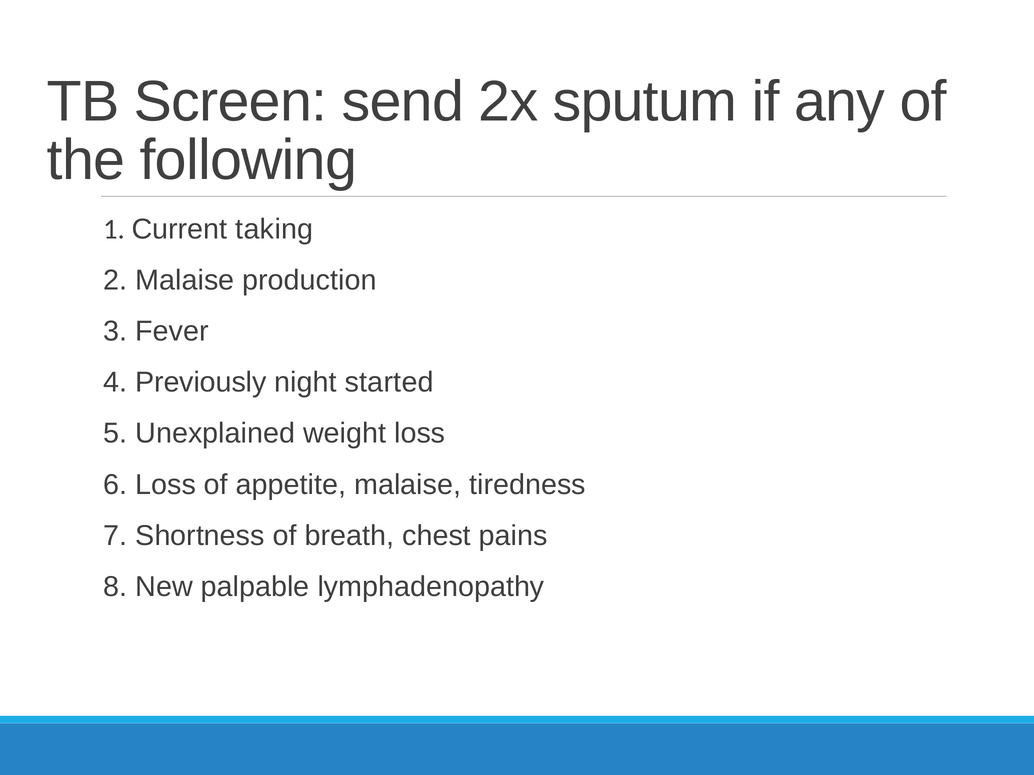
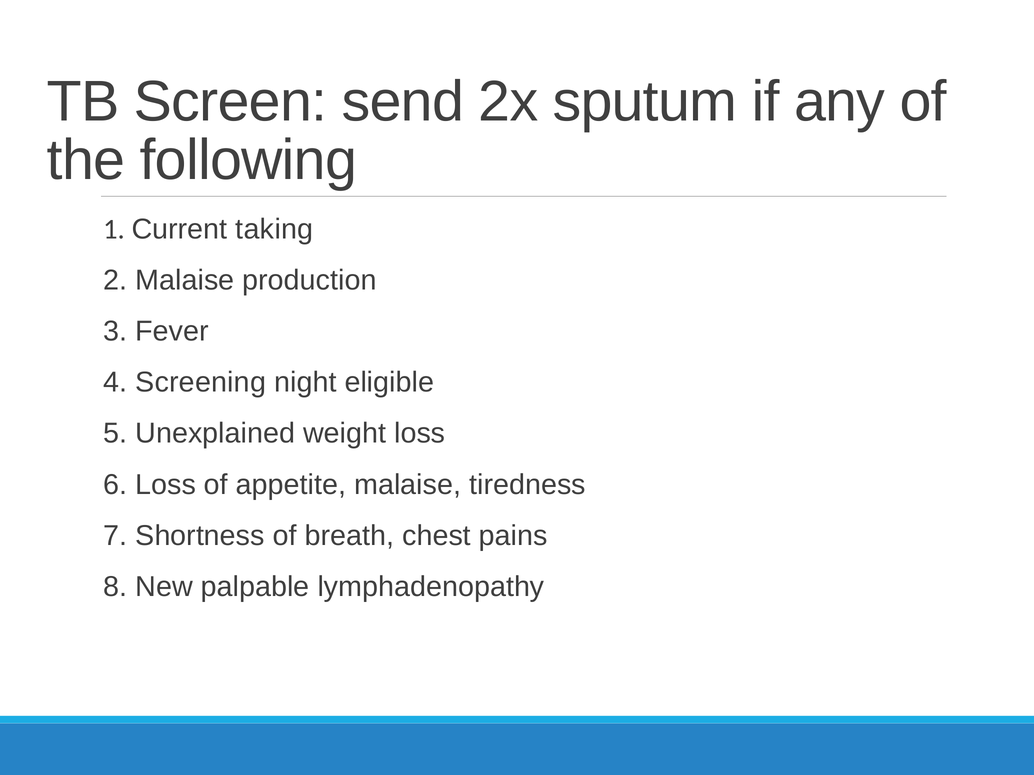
Previously: Previously -> Screening (201, 383)
started: started -> eligible (389, 383)
